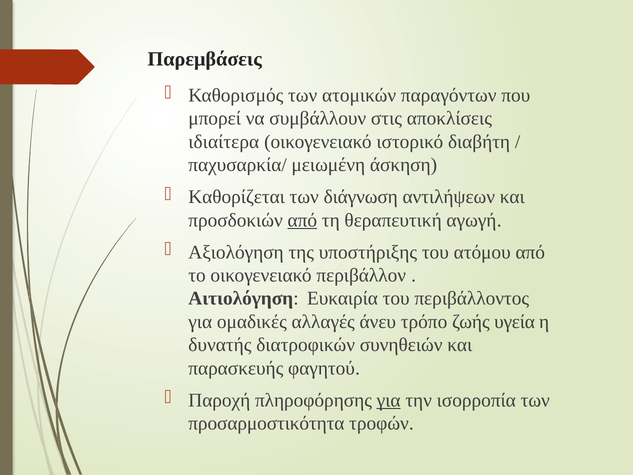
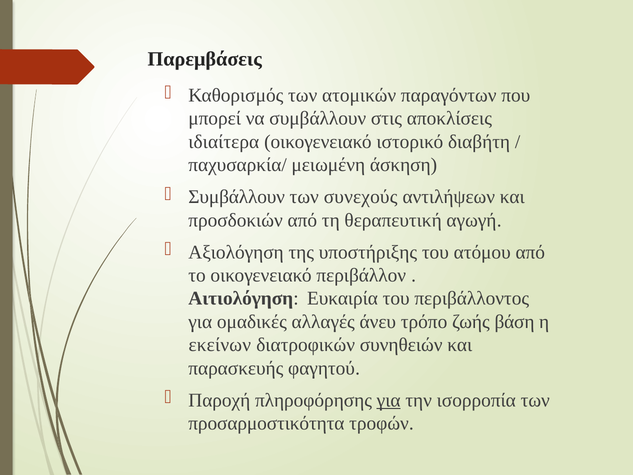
Καθορίζεται: Καθορίζεται -> Συμβάλλουν (237, 197)
διάγνωση: διάγνωση -> συνεχούς (361, 197)
από underline: present -> none (302, 220)
υγεία: υγεία -> βάση (514, 322)
δυνατής: δυνατής -> εκείνων (220, 345)
